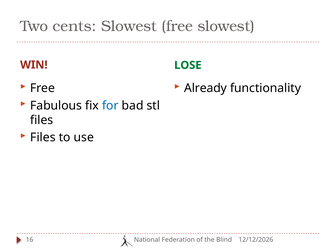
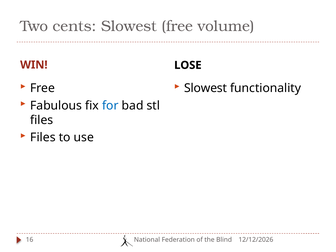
free slowest: slowest -> volume (226, 26)
LOSE colour: green -> black (188, 65)
Already: Already -> Slowest (206, 88)
